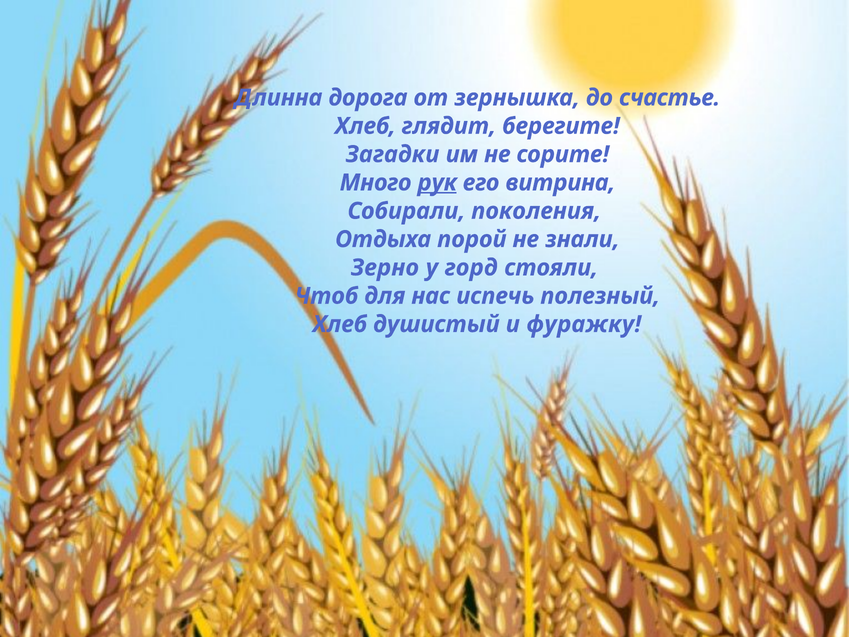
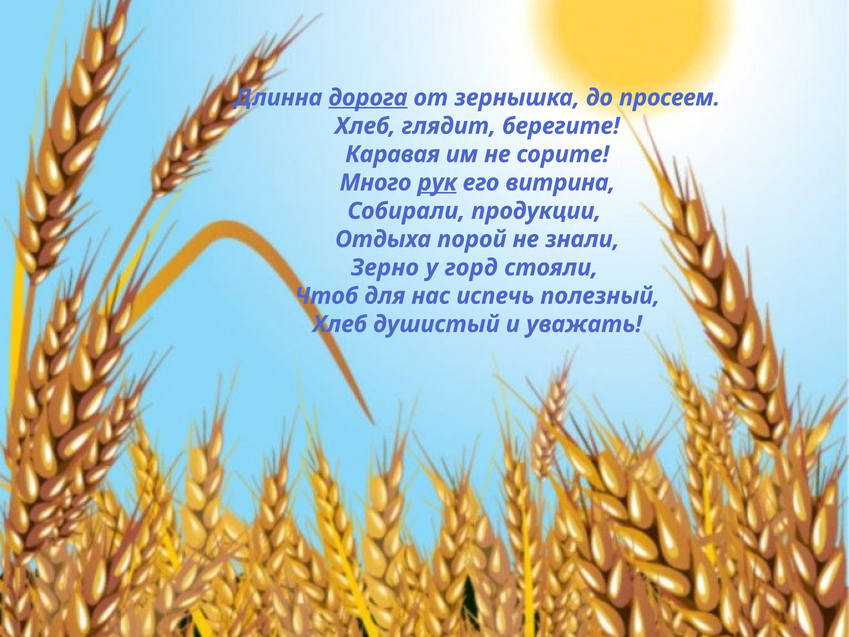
дорога underline: none -> present (368, 98)
счастье: счастье -> просеем (670, 98)
Загадки: Загадки -> Каравая (393, 154)
поколения: поколения -> продукции (536, 211)
фуражку: фуражку -> уважать (584, 324)
